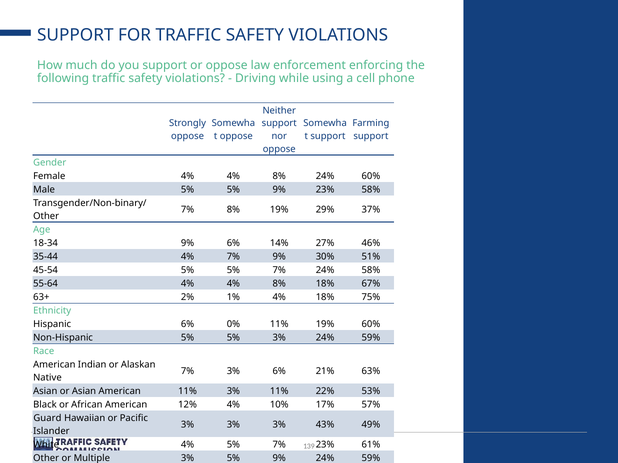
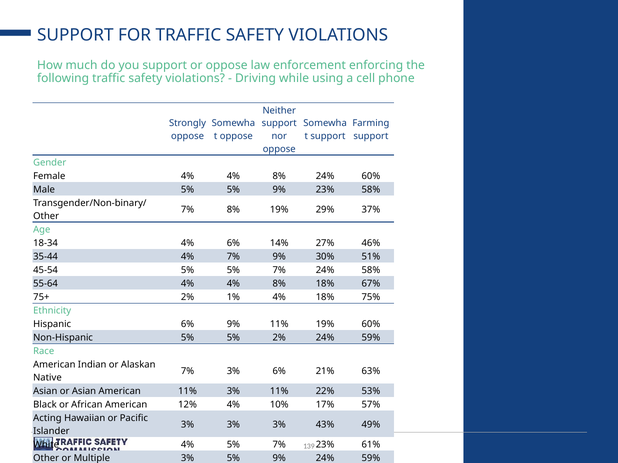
18-34 9%: 9% -> 4% (188, 243)
63+: 63+ -> 75+ (41, 298)
6% 0%: 0% -> 9% (233, 325)
5% 3%: 3% -> 2% (279, 338)
Guard: Guard -> Acting (47, 419)
